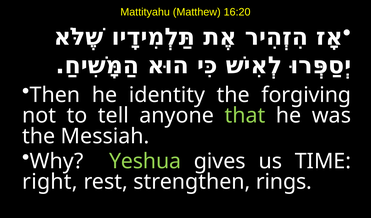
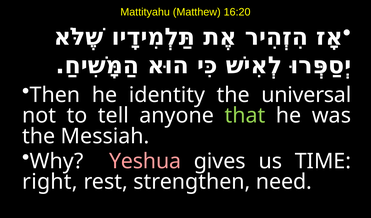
forgiving: forgiving -> universal (306, 95)
Yeshua colour: light green -> pink (145, 161)
rings: rings -> need (284, 181)
